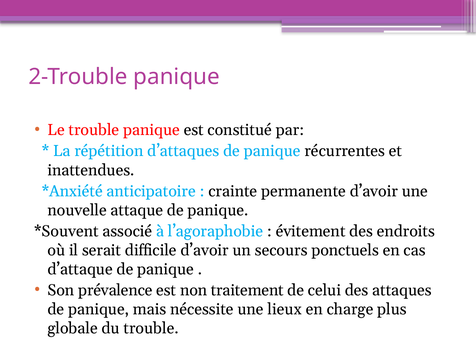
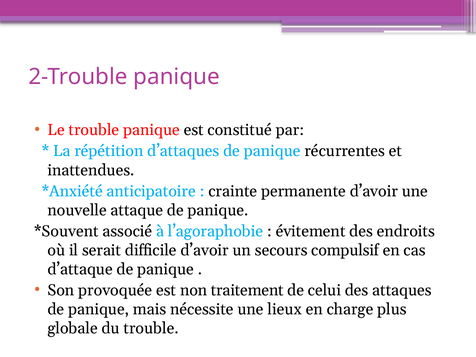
ponctuels: ponctuels -> compulsif (345, 250)
prévalence: prévalence -> provoquée (115, 290)
